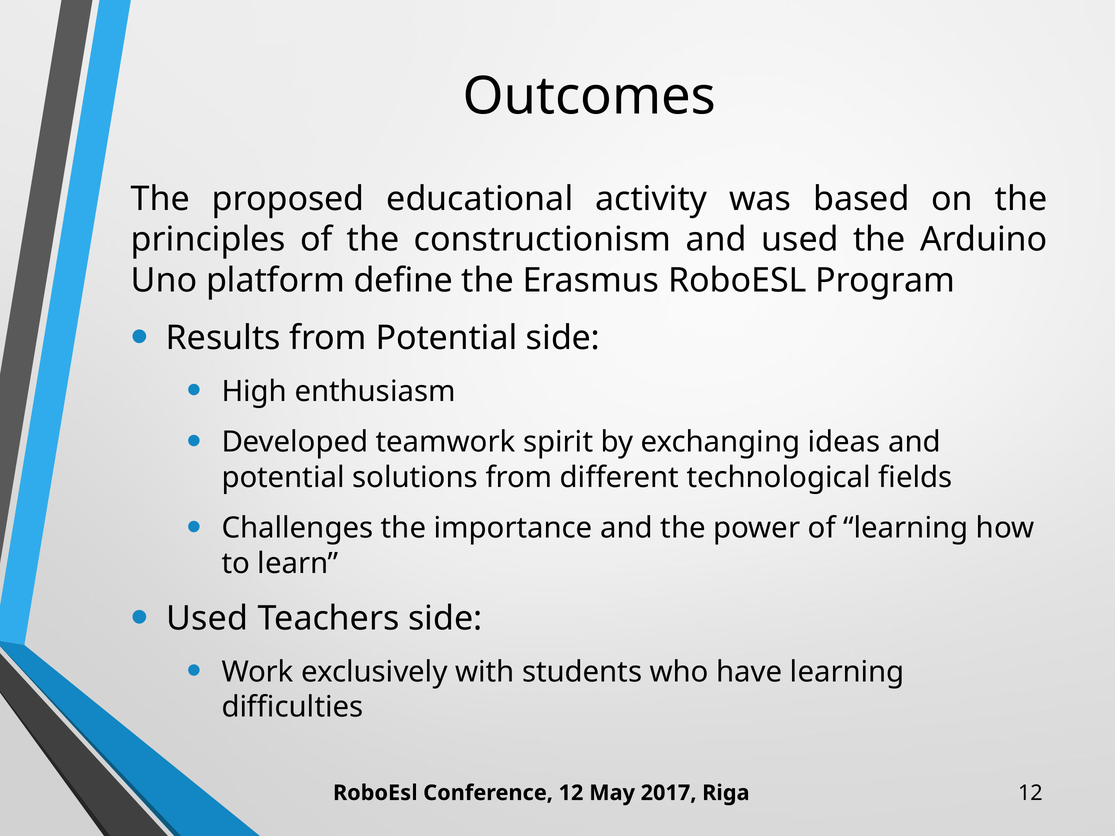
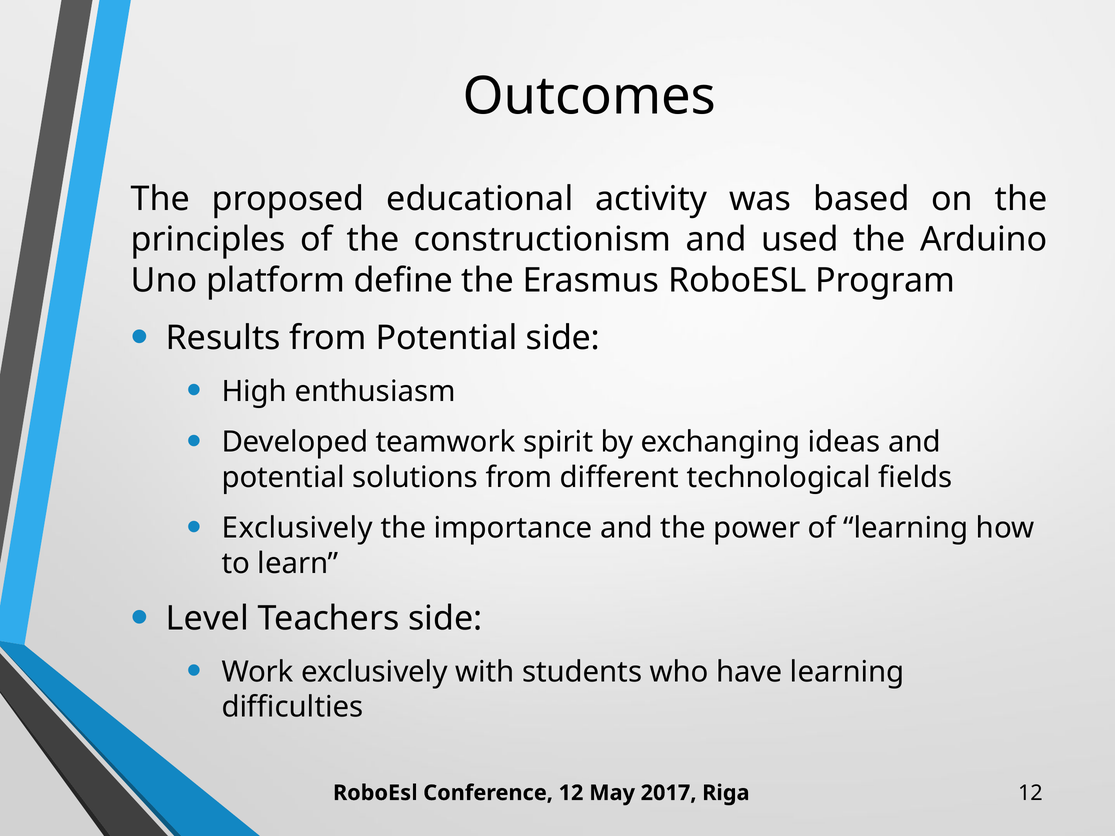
Challenges: Challenges -> Exclusively (297, 528)
Used: Used -> Level (207, 619)
